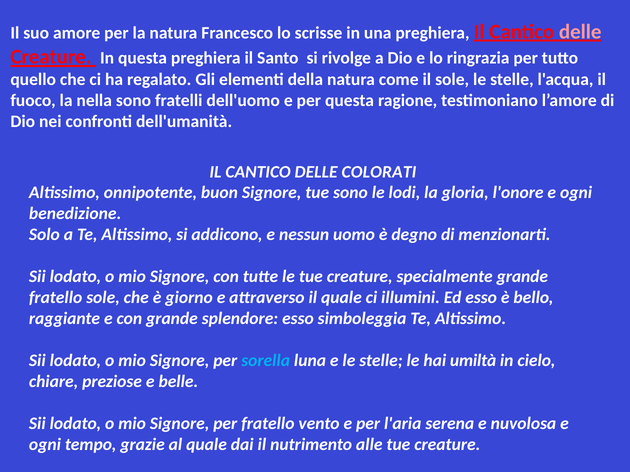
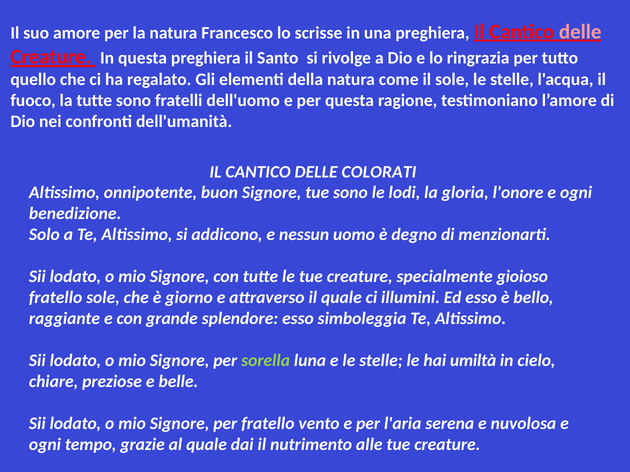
la nella: nella -> tutte (94, 101)
specialmente grande: grande -> gioioso (522, 277)
sorella colour: light blue -> light green (266, 361)
